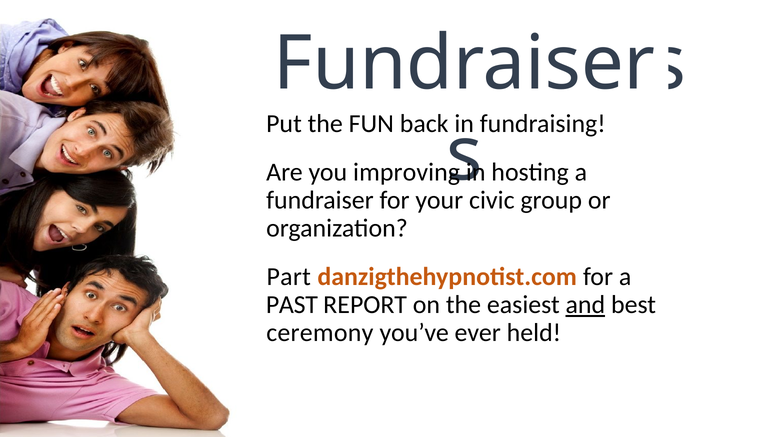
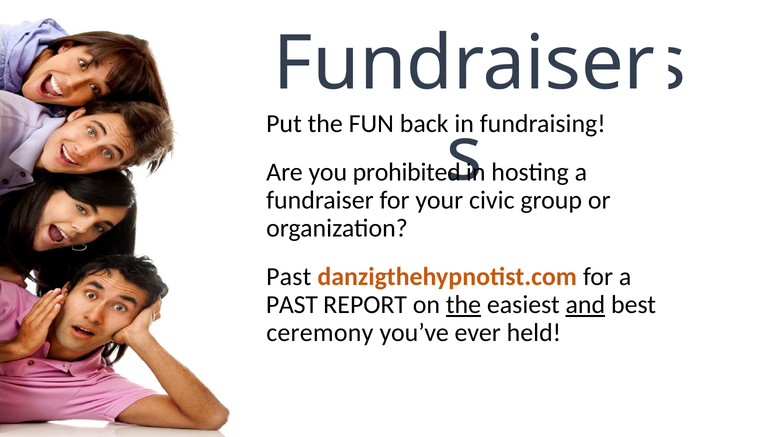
improving: improving -> prohibited (407, 172)
Part: Part -> Past (289, 277)
the underline: none -> present (464, 305)
